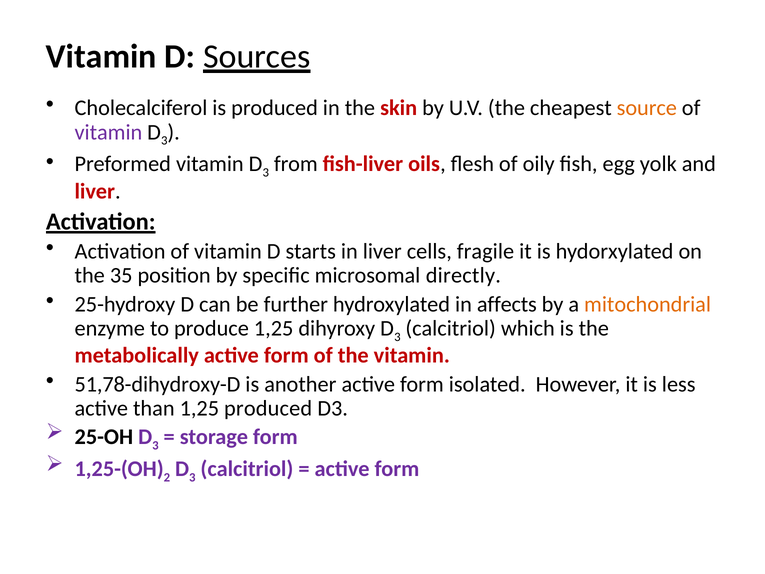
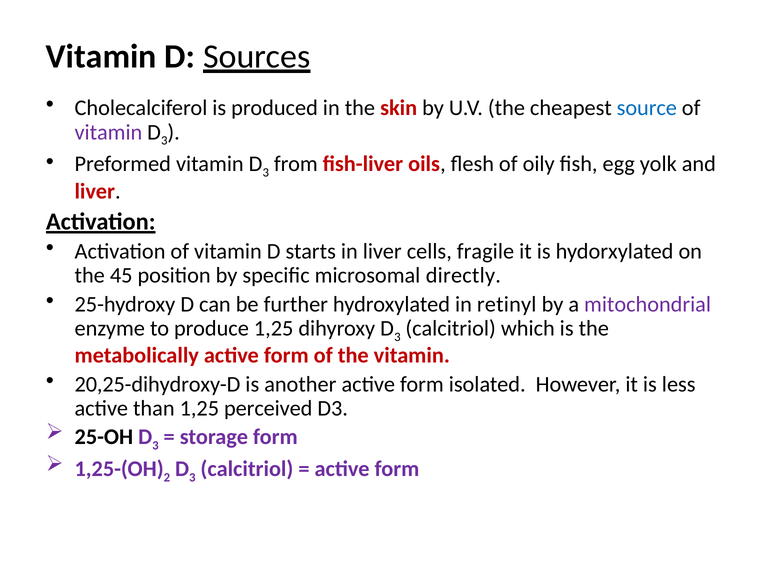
source colour: orange -> blue (647, 108)
35: 35 -> 45 (121, 275)
affects: affects -> retinyl (507, 304)
mitochondrial colour: orange -> purple (648, 304)
51,78-dihydroxy-D: 51,78-dihydroxy-D -> 20,25-dihydroxy-D (158, 384)
1,25 produced: produced -> perceived (268, 408)
